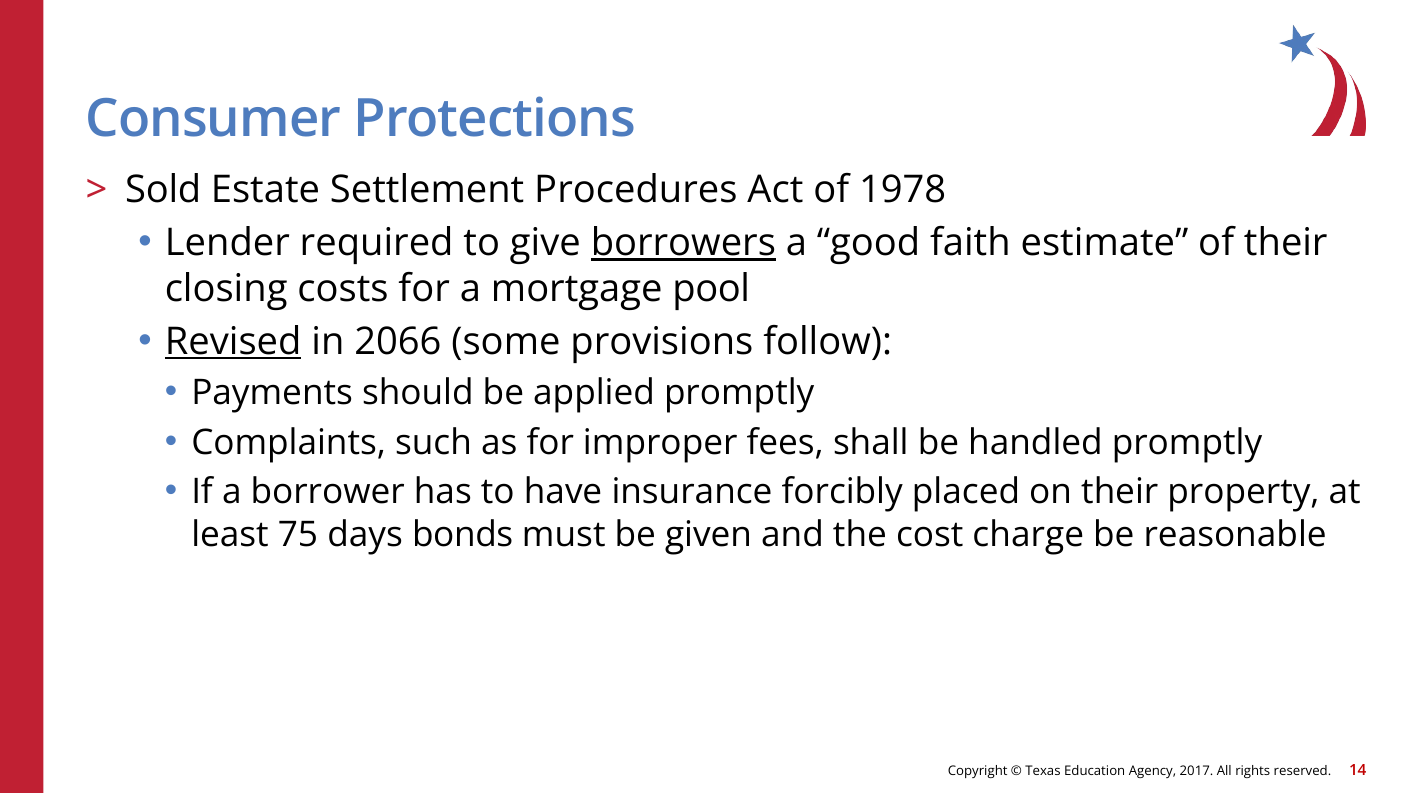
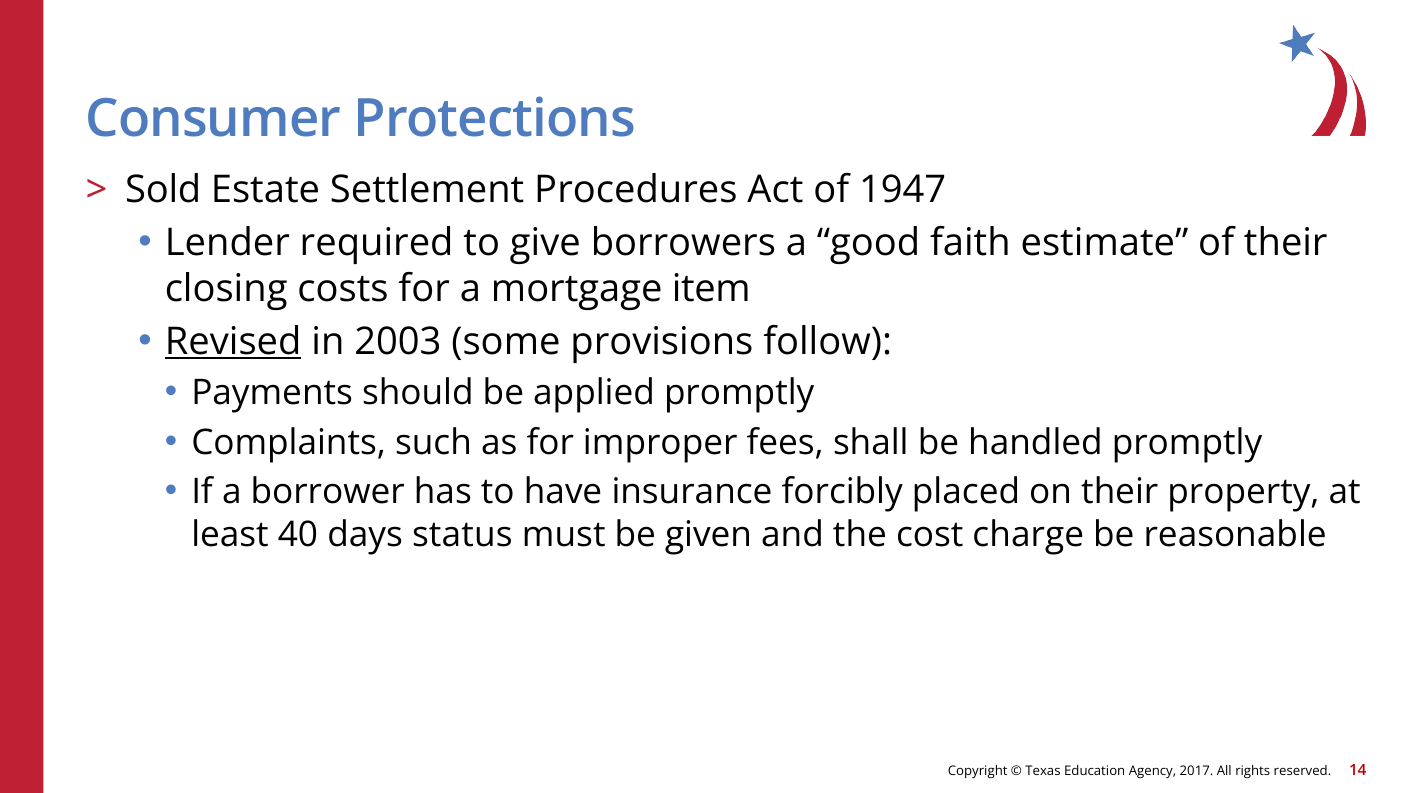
1978: 1978 -> 1947 (903, 190)
borrowers underline: present -> none (683, 243)
pool: pool -> item (711, 289)
2066: 2066 -> 2003 (398, 342)
75: 75 -> 40 (298, 534)
bonds: bonds -> status (462, 534)
